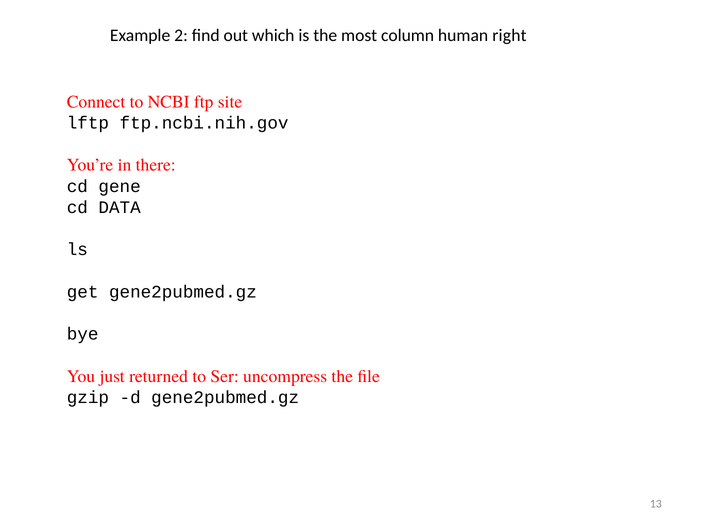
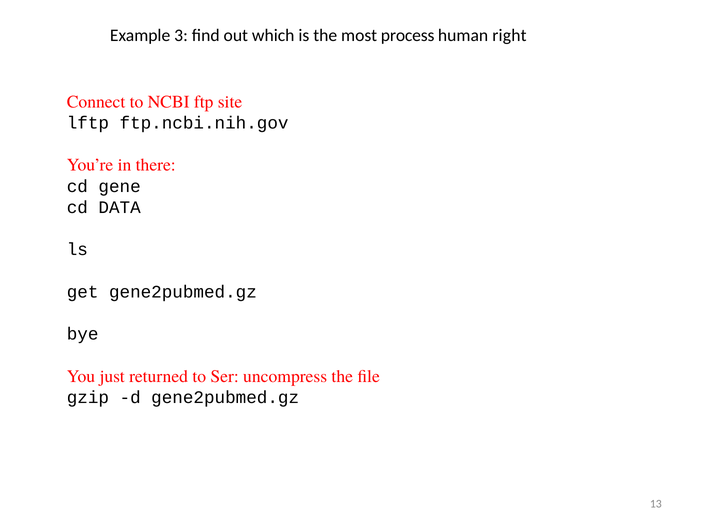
2: 2 -> 3 (181, 35)
column: column -> process (408, 35)
